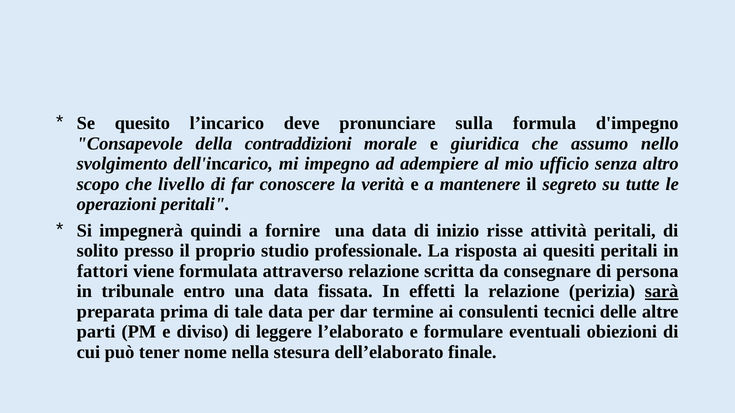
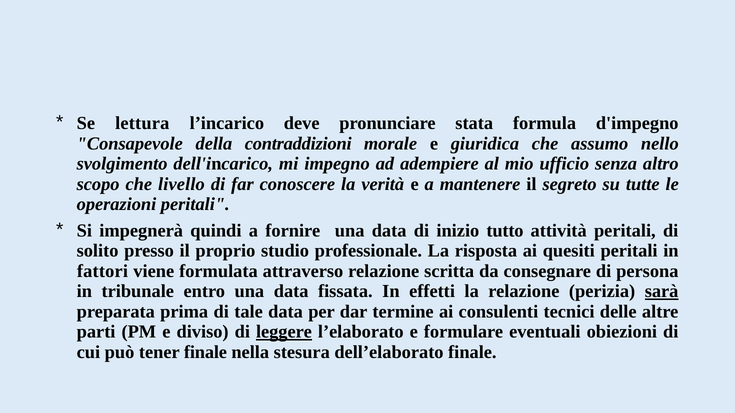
quesito: quesito -> lettura (142, 123)
sulla: sulla -> stata (474, 123)
risse: risse -> tutto (505, 231)
leggere underline: none -> present (284, 332)
tener nome: nome -> finale (205, 352)
